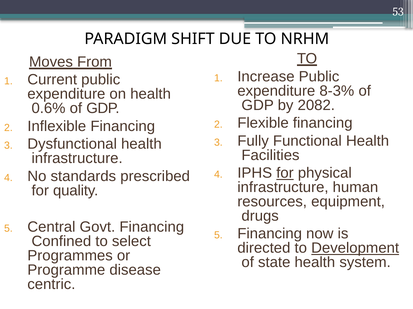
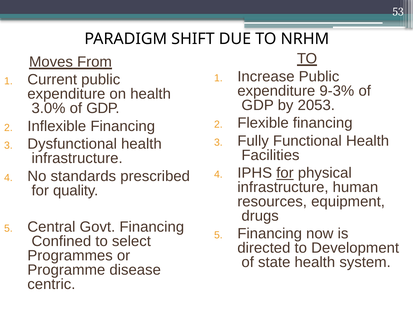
8-3%: 8-3% -> 9-3% (337, 91)
2082: 2082 -> 2053 (316, 105)
0.6%: 0.6% -> 3.0% (49, 109)
Development underline: present -> none (355, 249)
